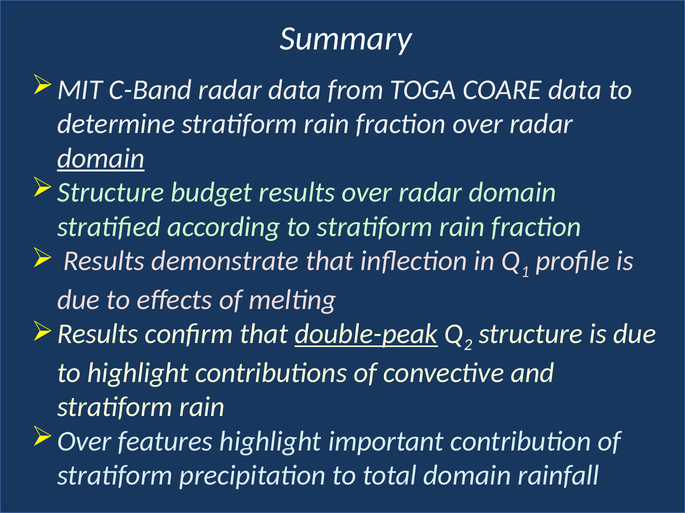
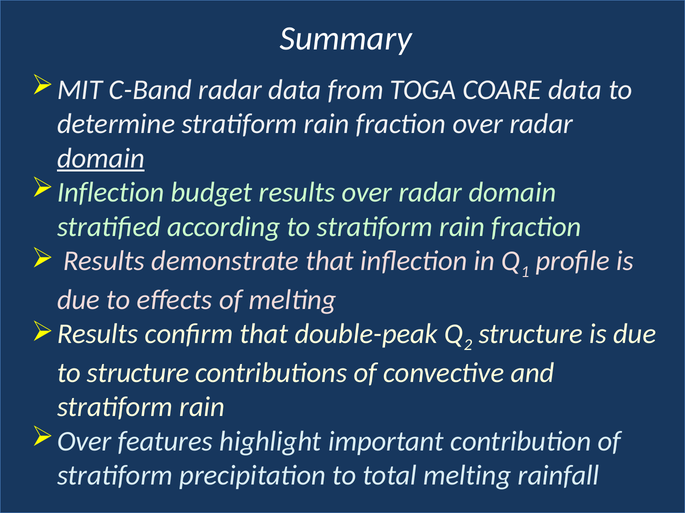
Structure: Structure -> Inflection (111, 193)
double-peak underline: present -> none (366, 334)
to highlight: highlight -> structure (138, 373)
total domain: domain -> melting (467, 476)
